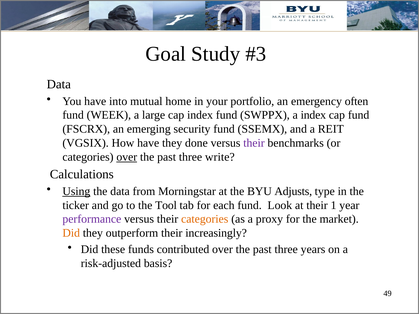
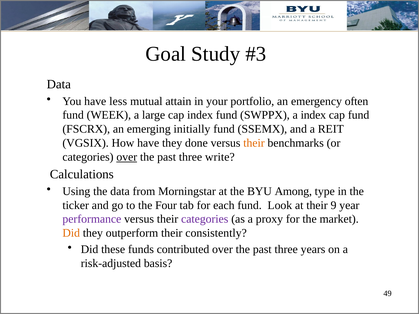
into: into -> less (118, 101)
home: home -> attain (178, 101)
security: security -> initially (192, 129)
their colour: purple -> orange (254, 143)
Using underline: present -> none (76, 191)
Adjusts: Adjusts -> Among (293, 191)
Tool: Tool -> Four (166, 205)
1: 1 -> 9 (334, 205)
categories colour: orange -> purple (205, 219)
increasingly: increasingly -> consistently (216, 233)
